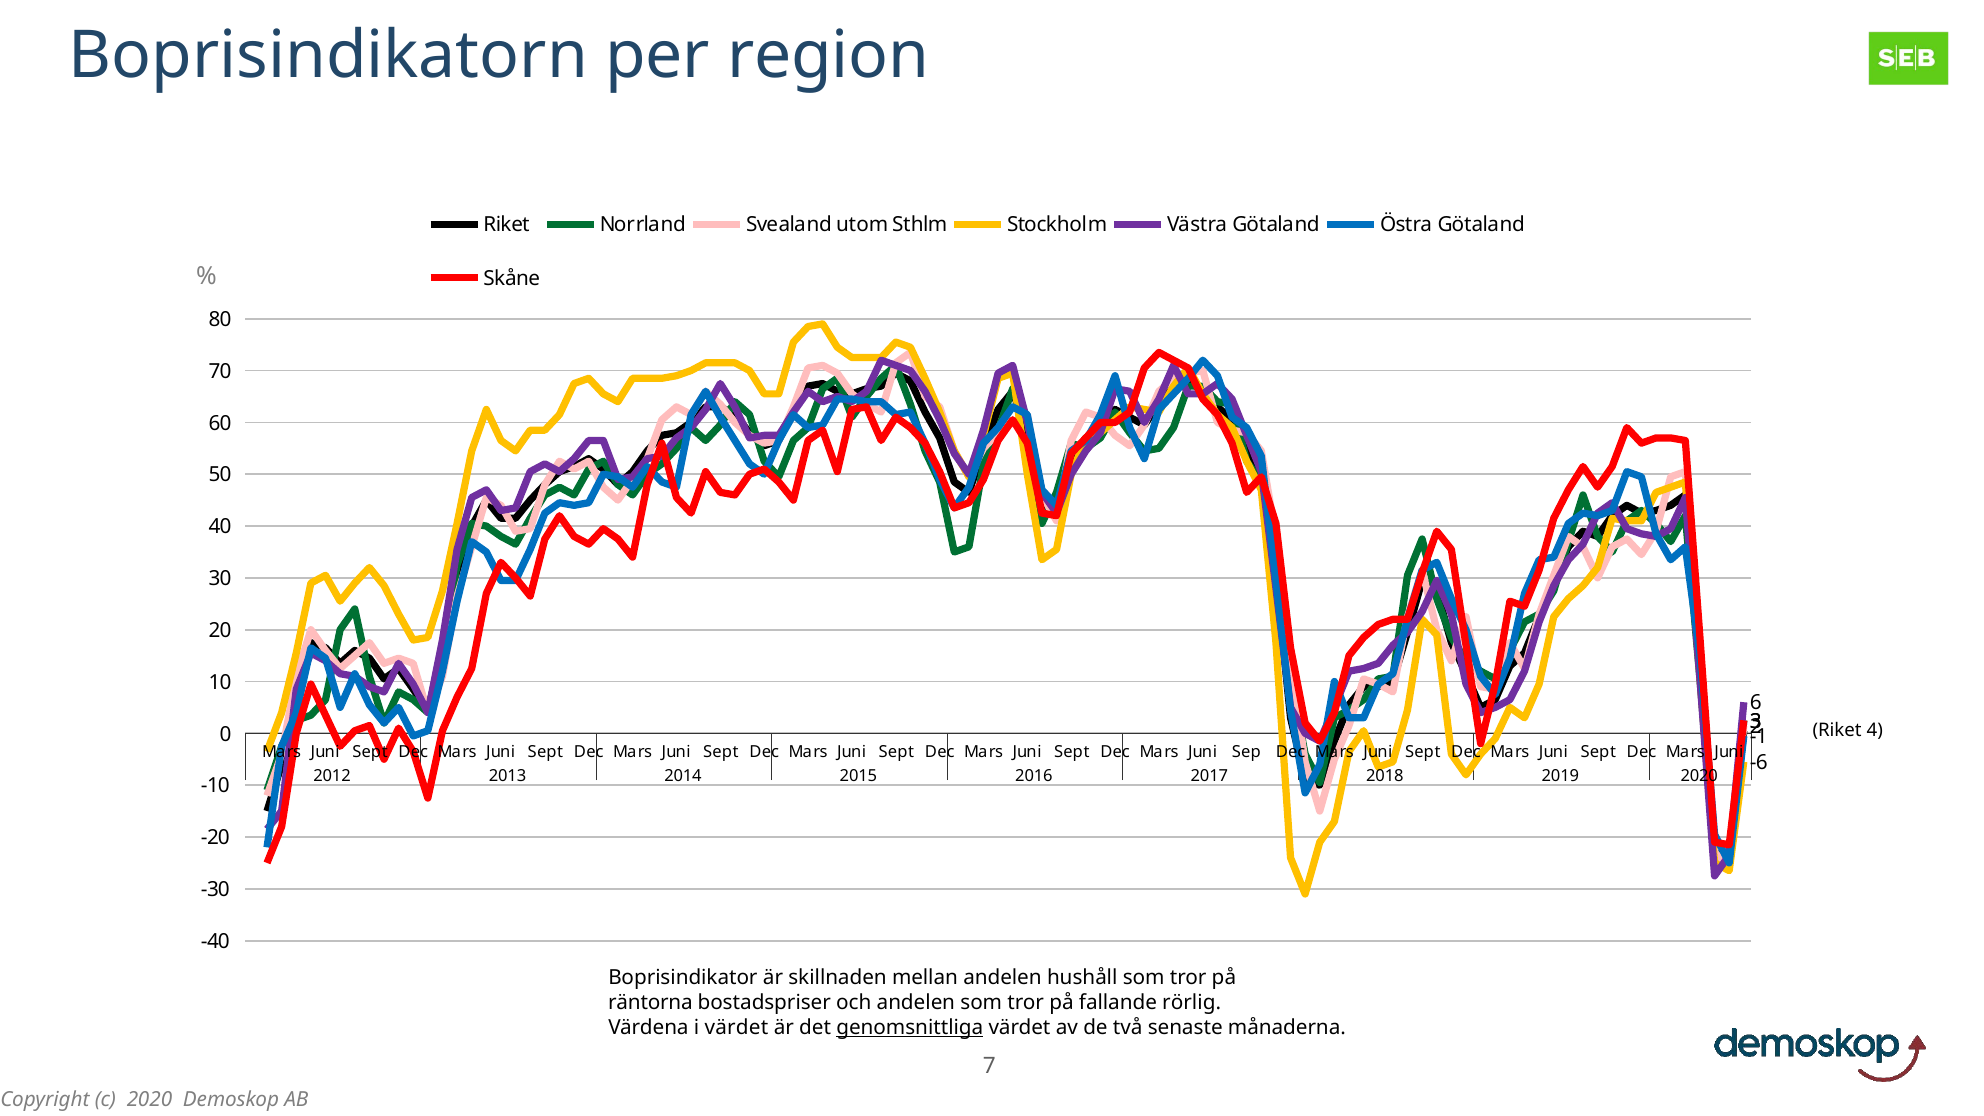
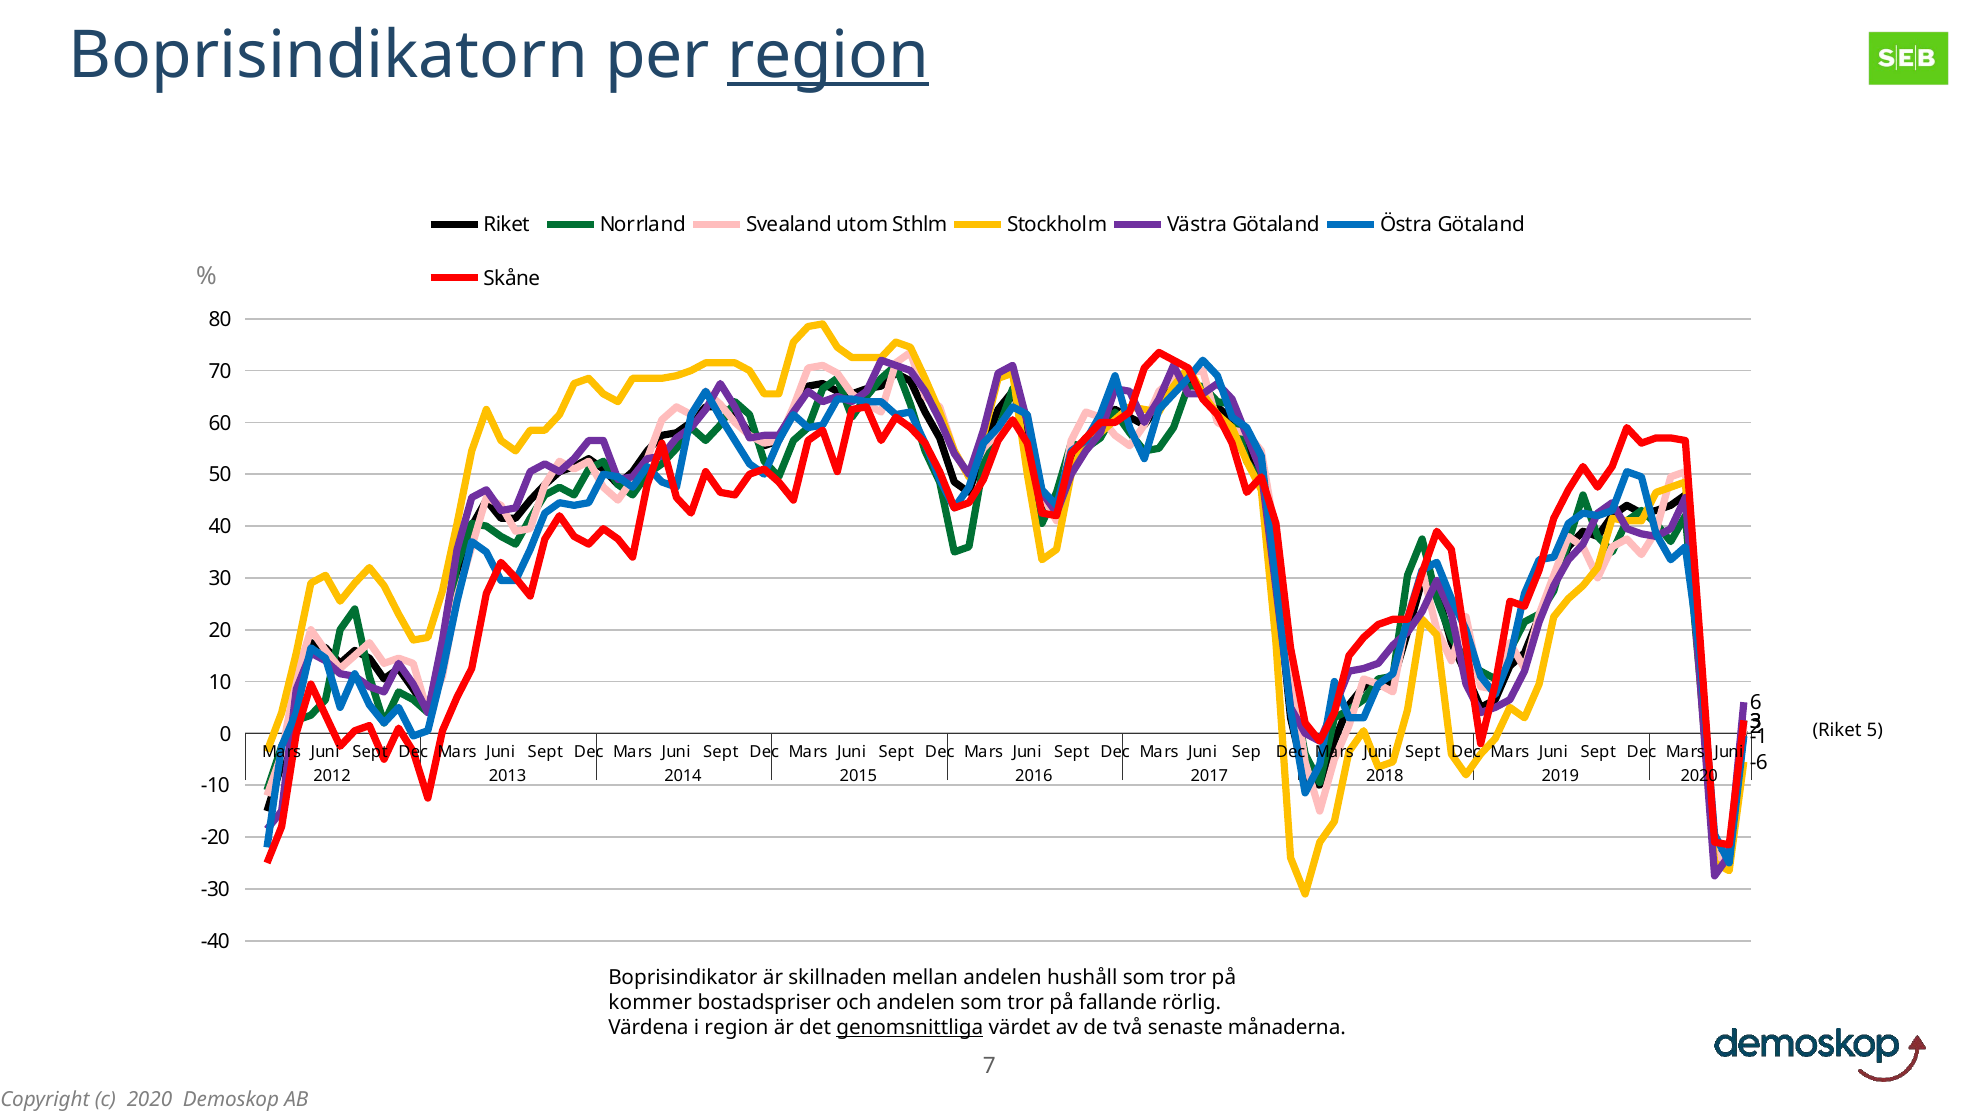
region underline: none -> present (828, 56)
4: 4 -> 5 (1875, 731)
räntorna: räntorna -> kommer (650, 1003)
i värdet: värdet -> region (736, 1027)
